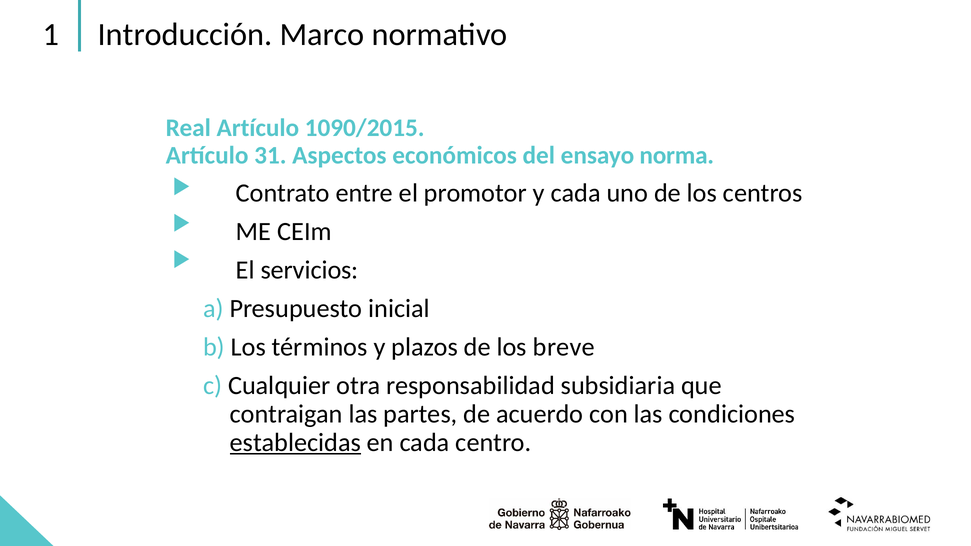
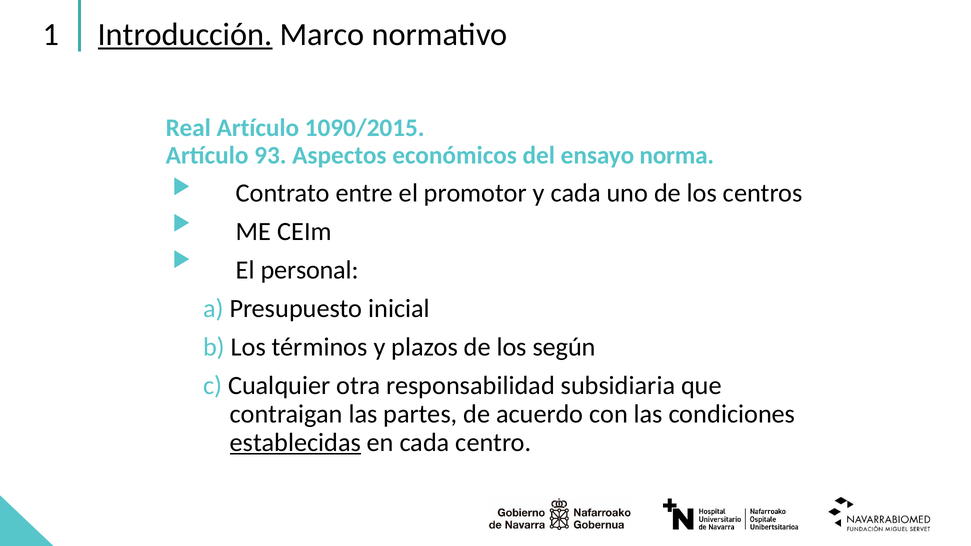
Introducción underline: none -> present (185, 35)
31: 31 -> 93 (270, 155)
servicios: servicios -> personal (310, 270)
breve: breve -> según (564, 347)
